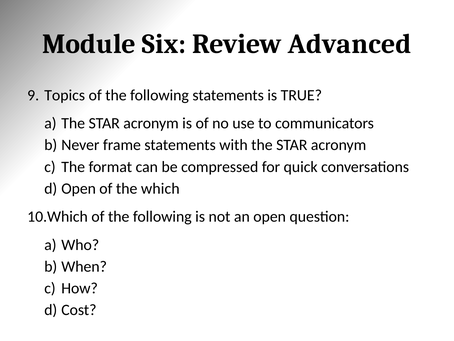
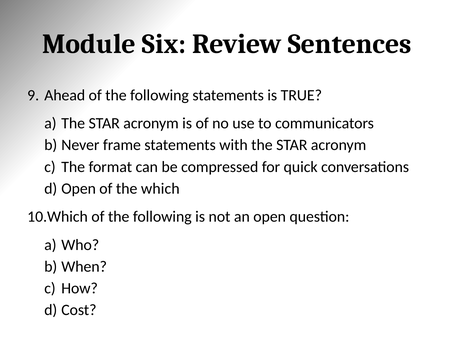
Advanced: Advanced -> Sentences (350, 44)
Topics: Topics -> Ahead (65, 95)
